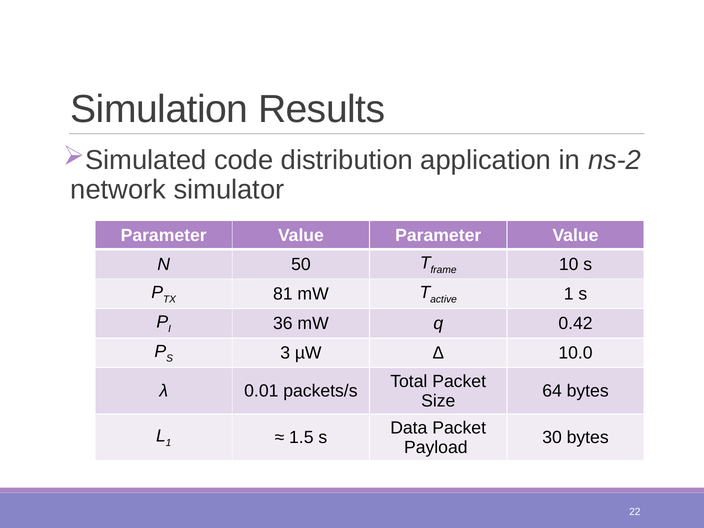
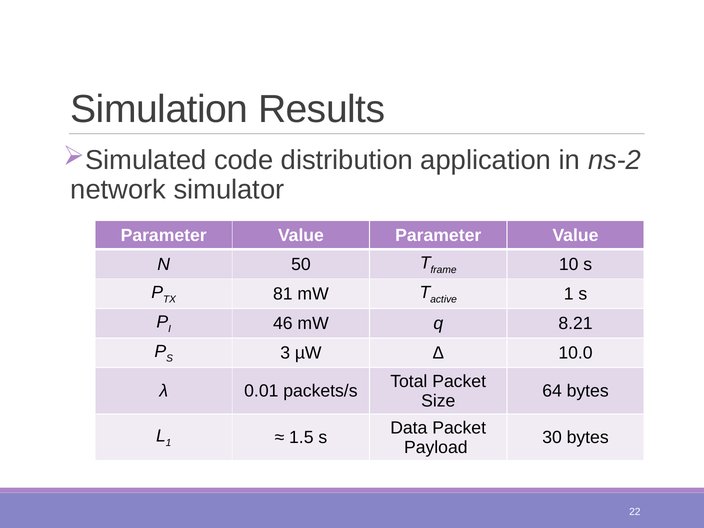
36: 36 -> 46 (283, 323)
0.42: 0.42 -> 8.21 (576, 323)
